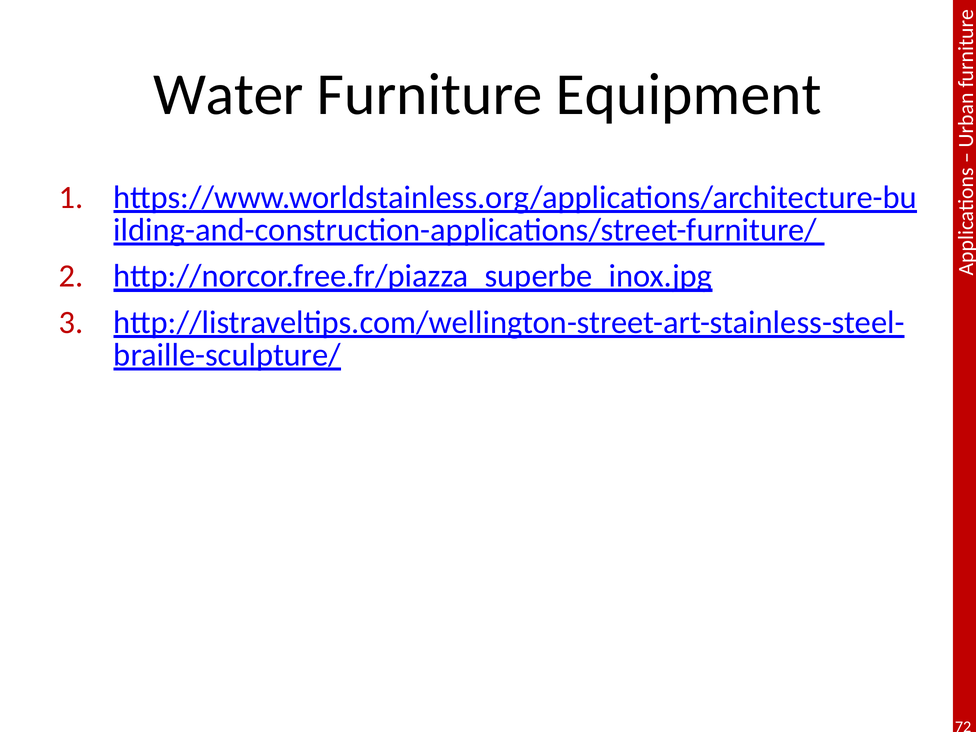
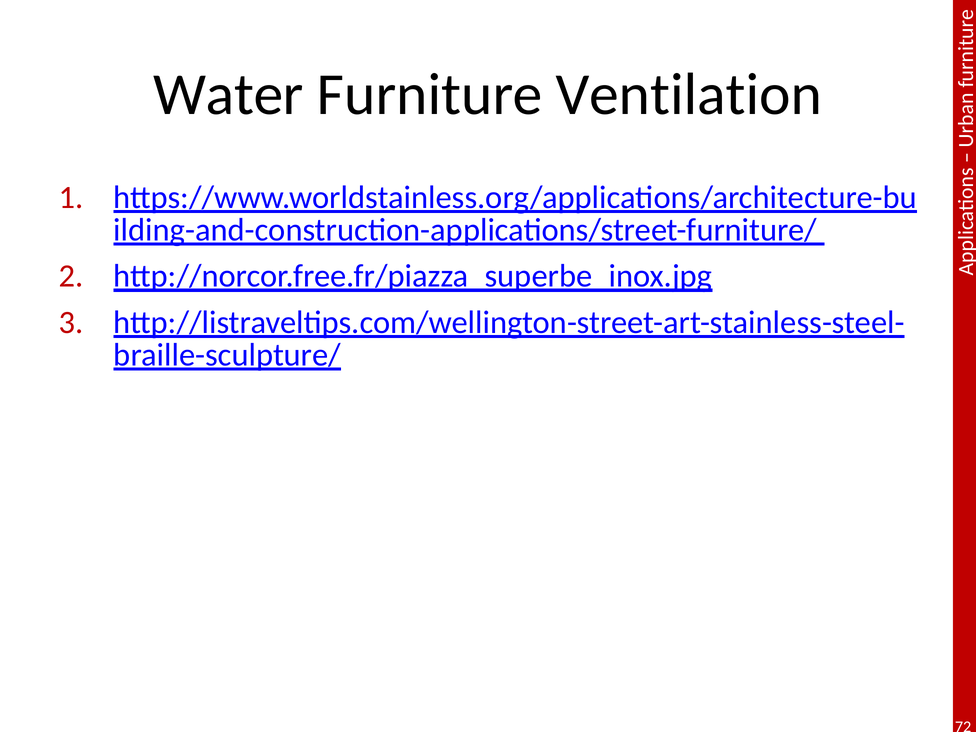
Equipment: Equipment -> Ventilation (689, 94)
